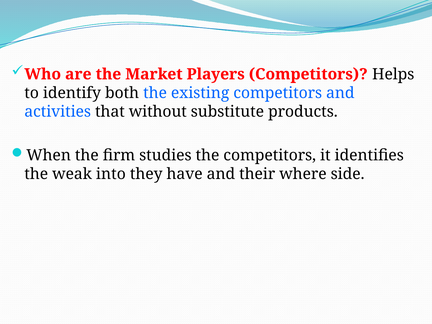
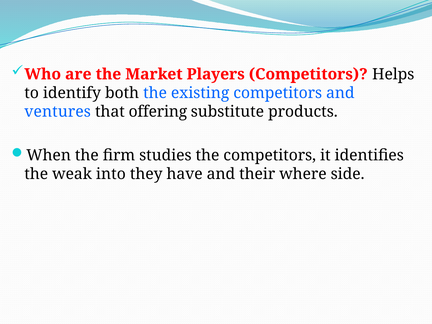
activities: activities -> ventures (58, 112)
without: without -> offering (158, 112)
